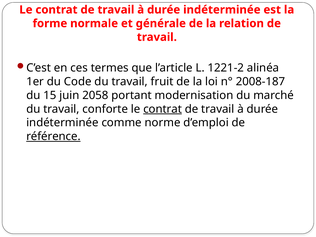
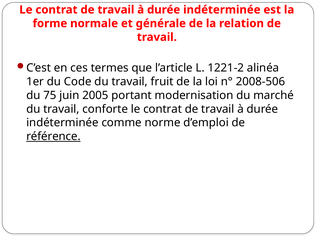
2008-187: 2008-187 -> 2008-506 (260, 82)
15: 15 -> 75 (50, 95)
2058: 2058 -> 2005 (95, 95)
contrat underline: present -> none (163, 109)
